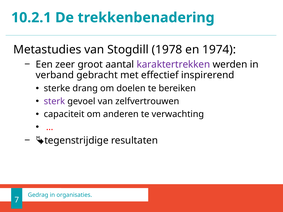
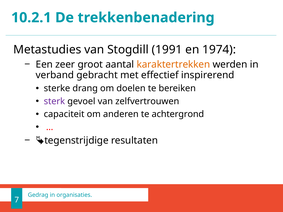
1978: 1978 -> 1991 (167, 50)
karaktertrekken colour: purple -> orange (173, 65)
verwachting: verwachting -> achtergrond (178, 114)
